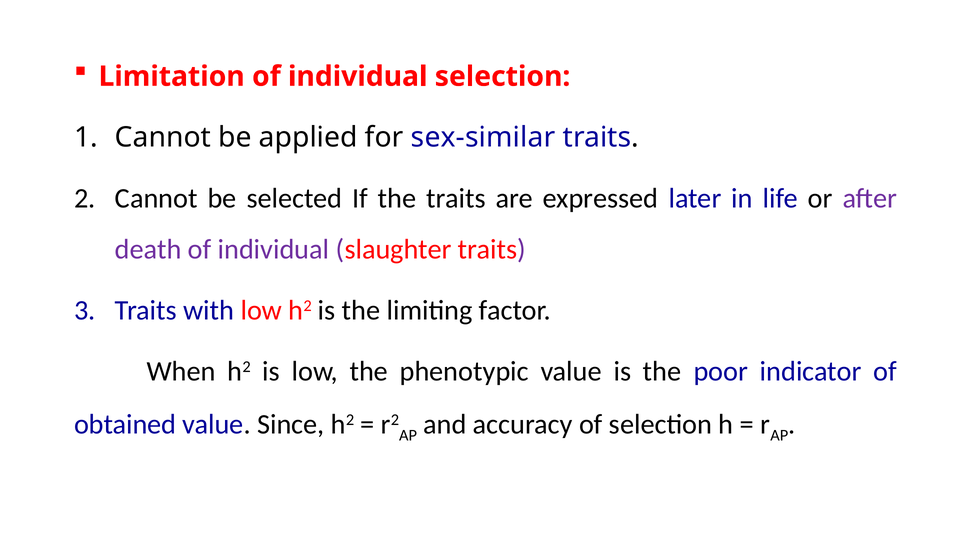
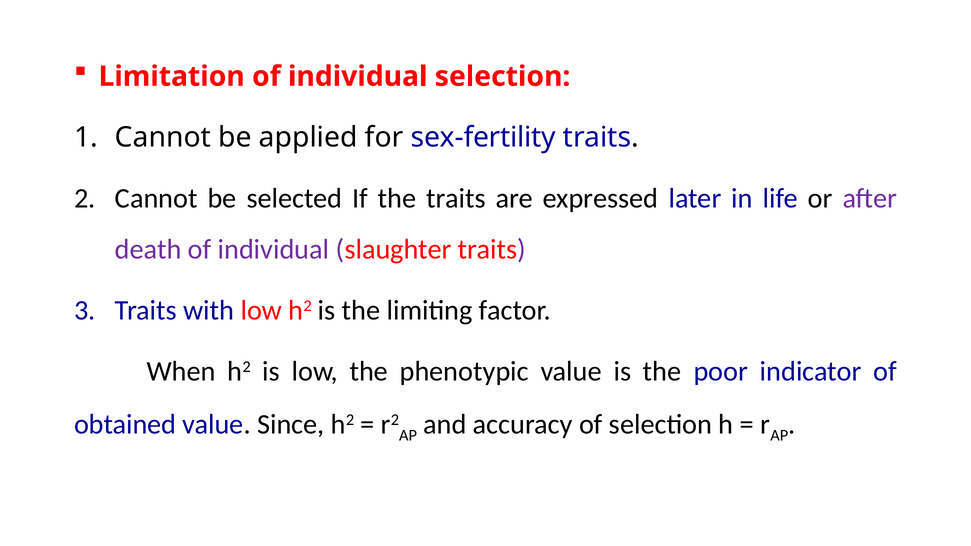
sex-similar: sex-similar -> sex-fertility (483, 137)
